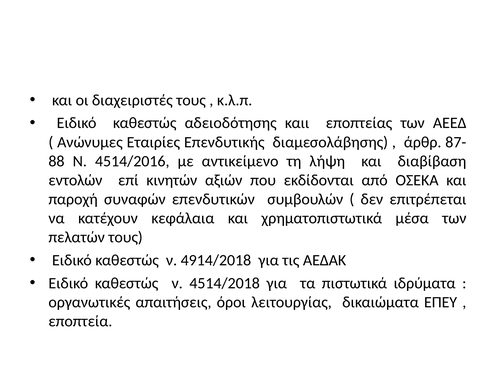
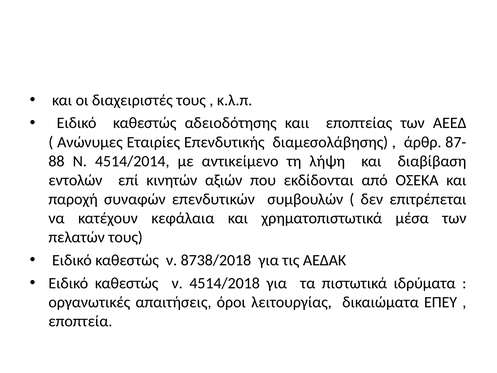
4514/2016: 4514/2016 -> 4514/2014 (132, 161)
4914/2018: 4914/2018 -> 8738/2018 (216, 260)
